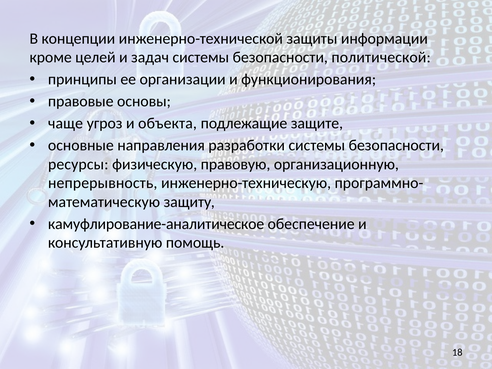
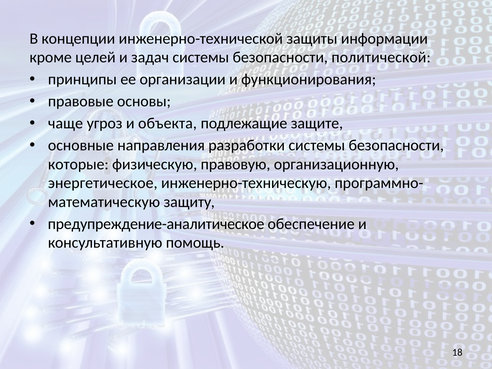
ресурсы: ресурсы -> которые (78, 164)
непрерывность: непрерывность -> энергетическое (103, 183)
камуфлирование-аналитическое: камуфлирование-аналитическое -> предупреждение-аналитическое (156, 224)
